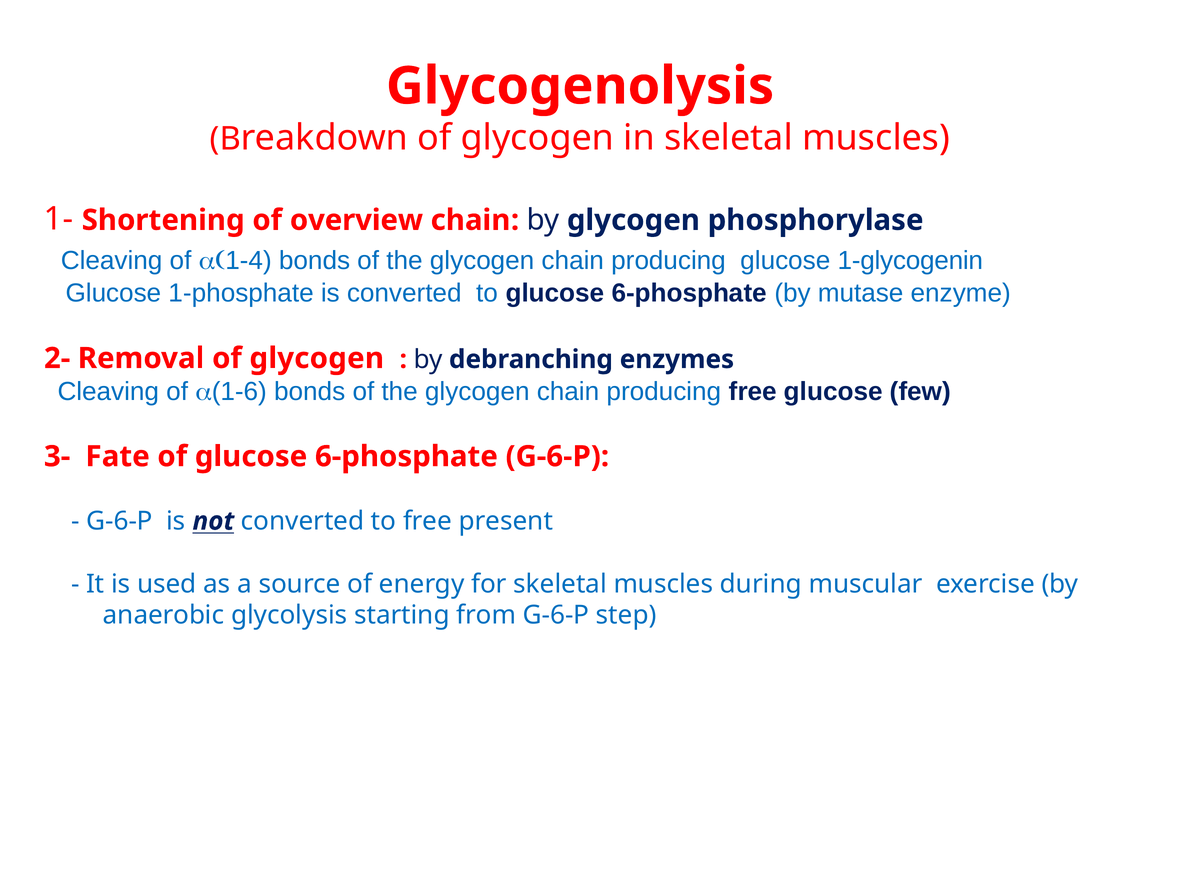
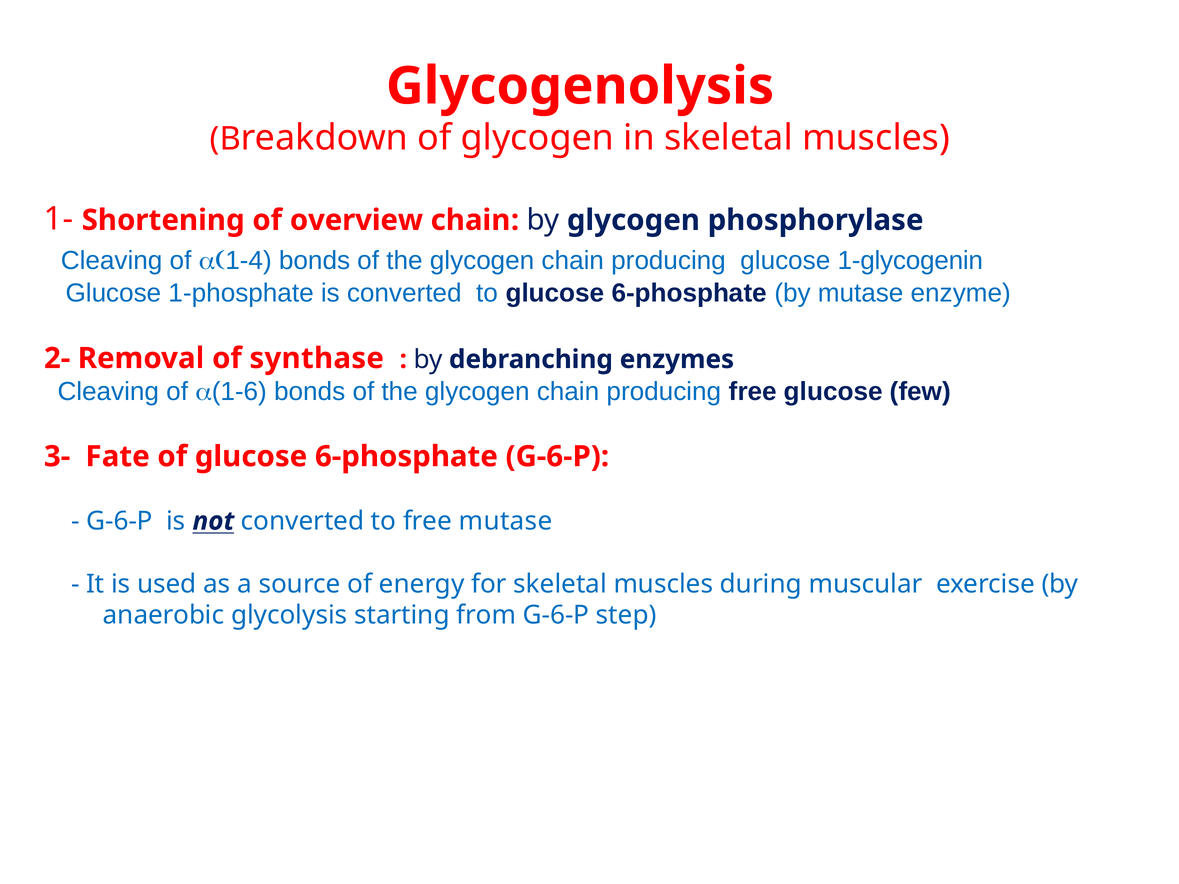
Removal of glycogen: glycogen -> synthase (317, 358)
free present: present -> mutase (506, 521)
